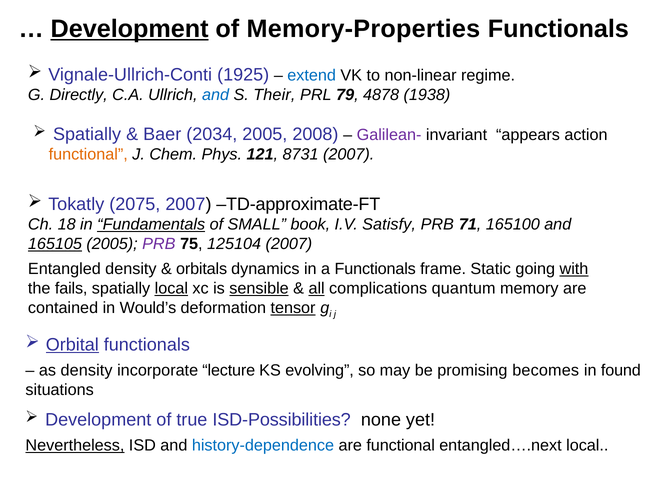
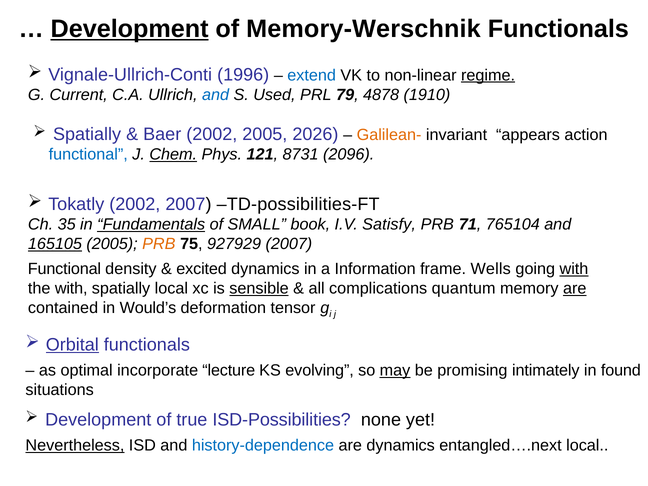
Memory-Properties: Memory-Properties -> Memory-Werschnik (363, 29)
1925: 1925 -> 1996 (243, 75)
regime underline: none -> present (488, 75)
Directly: Directly -> Current (79, 95)
Their: Their -> Used (274, 95)
1938: 1938 -> 1910 (427, 95)
Baer 2034: 2034 -> 2002 (212, 134)
2008: 2008 -> 2026 (315, 134)
Galilean- colour: purple -> orange (389, 135)
functional colour: orange -> blue (88, 154)
Chem underline: none -> present (173, 154)
8731 2007: 2007 -> 2096 (349, 154)
Tokatly 2075: 2075 -> 2002 (135, 204)
TD-approximate-FT: TD-approximate-FT -> TD-possibilities-FT (298, 204)
18: 18 -> 35 (67, 225)
165100: 165100 -> 765104 (513, 225)
PRB colour: purple -> orange (159, 244)
125104: 125104 -> 927929 (234, 244)
Entangled: Entangled -> Functional (64, 269)
orbitals: orbitals -> excited (202, 269)
a Functionals: Functionals -> Information (375, 269)
Static: Static -> Wells (491, 269)
the fails: fails -> with (71, 288)
local underline: present -> none (171, 288)
all underline: present -> none (317, 288)
are underline: none -> present (575, 288)
tensor underline: present -> none (293, 308)
as density: density -> optimal (87, 370)
may underline: none -> present (395, 370)
becomes: becomes -> intimately (546, 370)
are functional: functional -> dynamics (401, 445)
